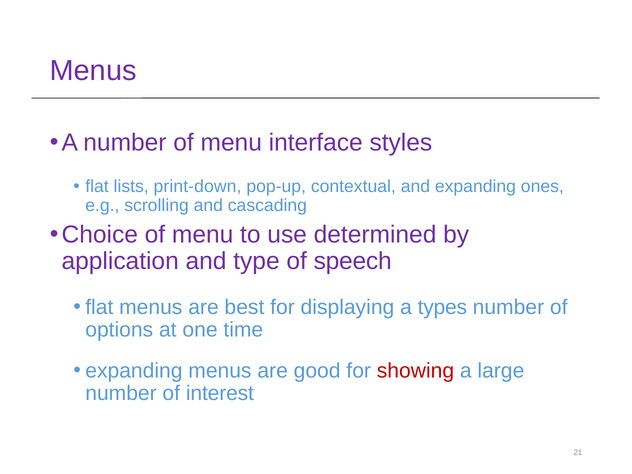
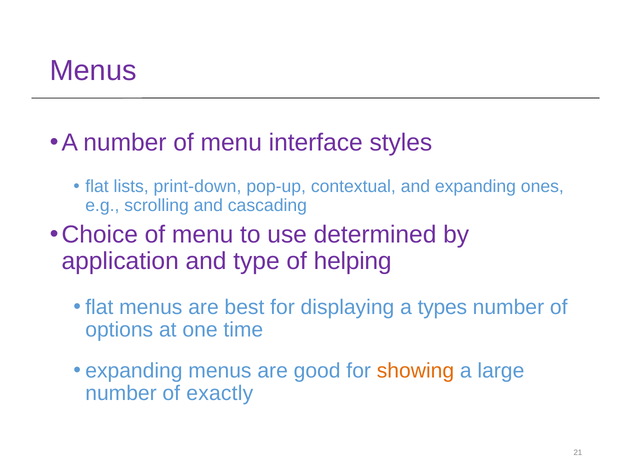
speech: speech -> helping (353, 261)
showing colour: red -> orange (415, 371)
interest: interest -> exactly (220, 393)
